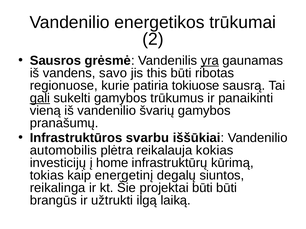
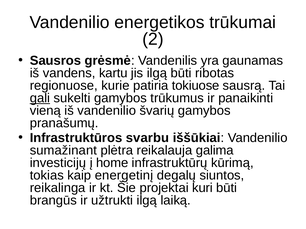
yra underline: present -> none (210, 61)
savo: savo -> kartu (113, 73)
jis this: this -> ilgą (157, 73)
automobilis: automobilis -> sumažinant (63, 151)
kokias: kokias -> galima (215, 151)
projektai būti: būti -> kuri (202, 188)
